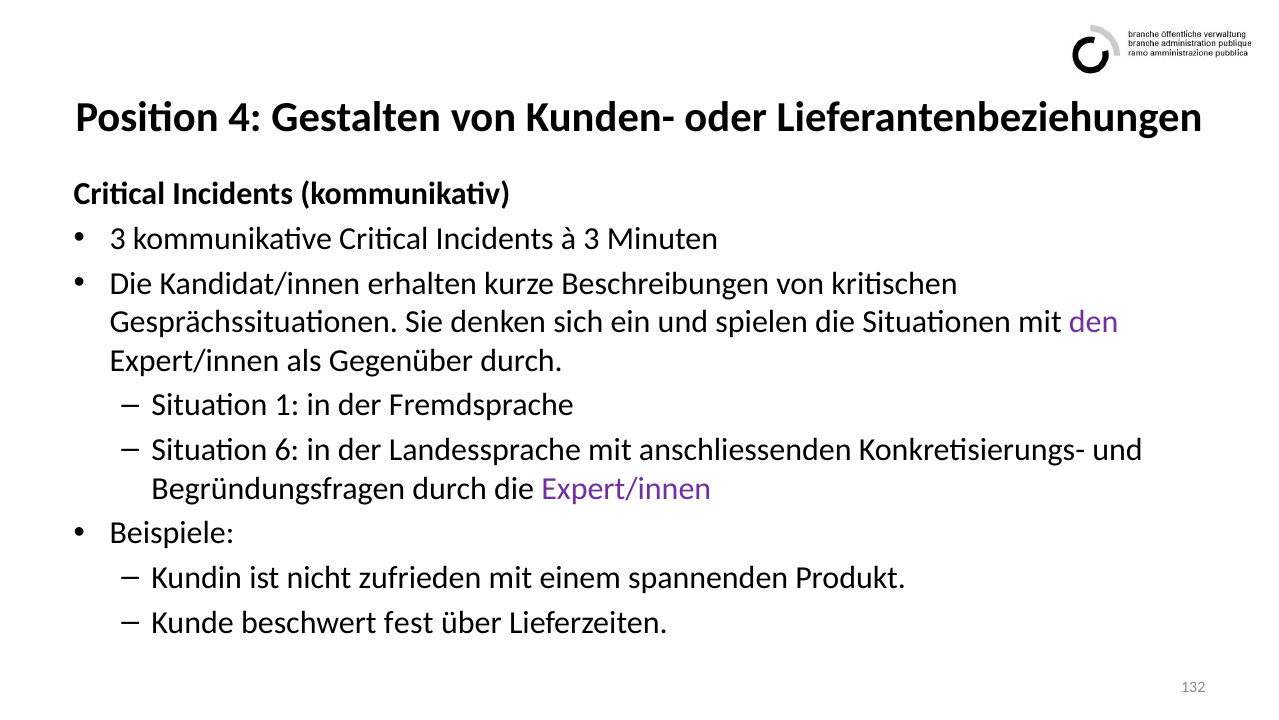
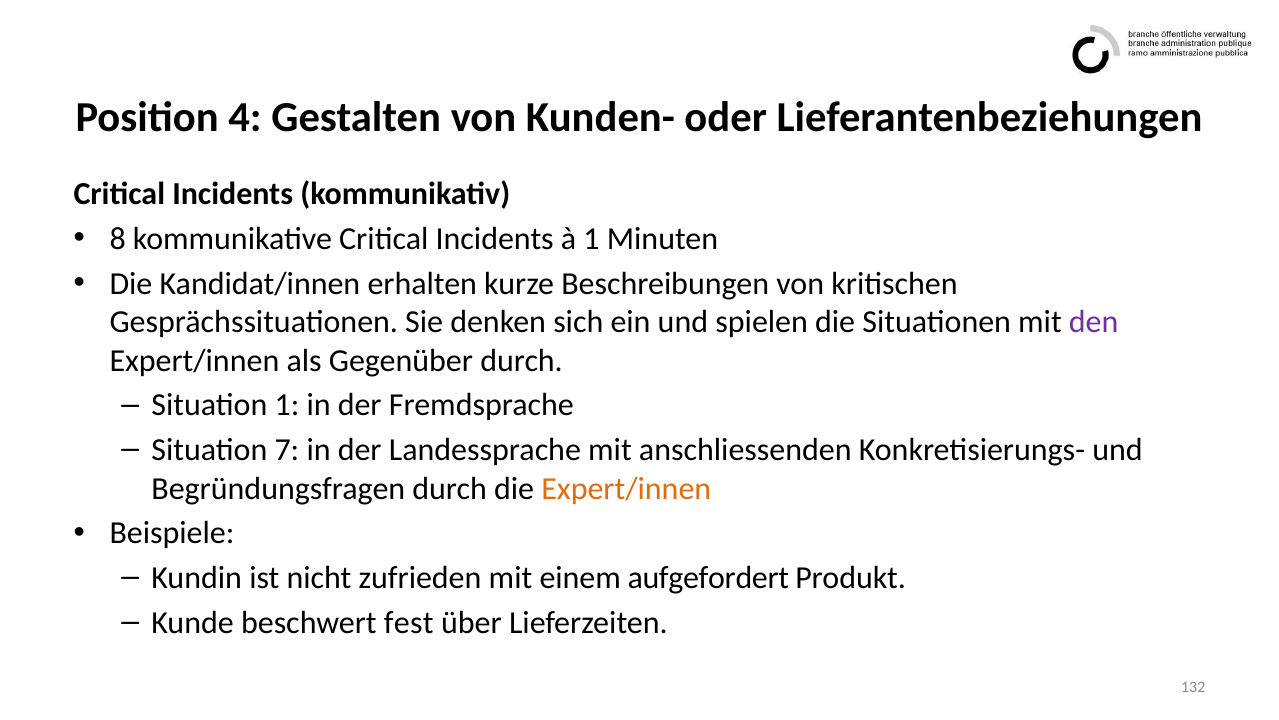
3: 3 -> 8 (118, 239)
à 3: 3 -> 1 (591, 239)
6: 6 -> 7 (287, 450)
Expert/innen colour: purple -> orange (626, 488)
spannenden: spannenden -> aufgefordert (708, 578)
